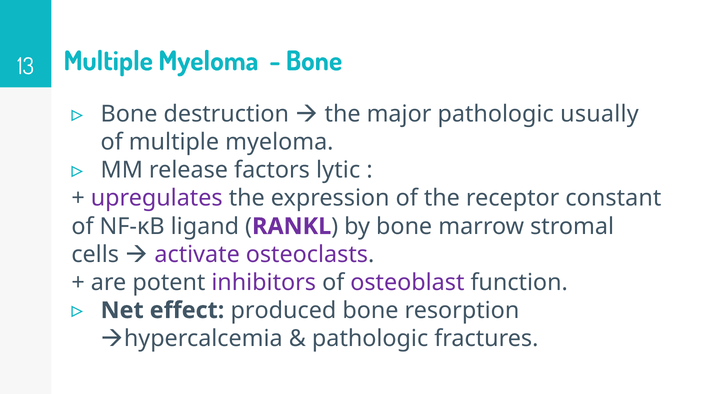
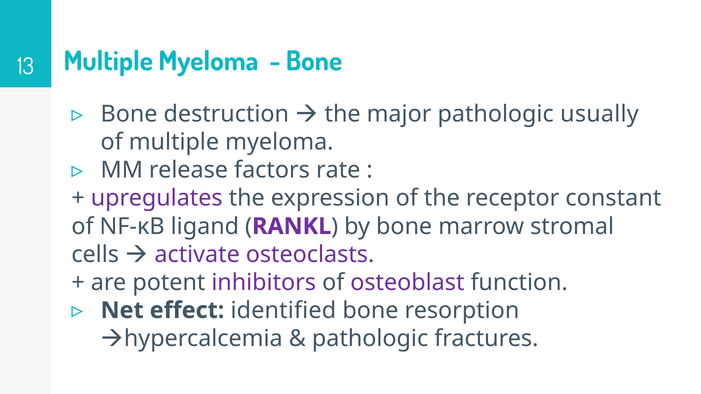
lytic: lytic -> rate (338, 170)
produced: produced -> identified (283, 311)
